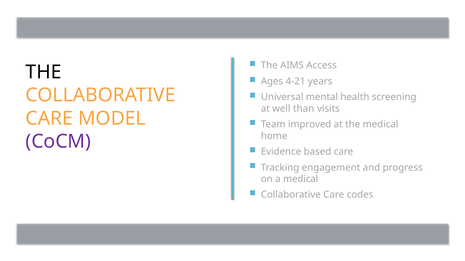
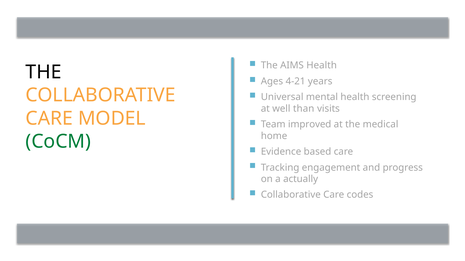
AIMS Access: Access -> Health (322, 66)
CoCM colour: purple -> green (58, 142)
a medical: medical -> actually (301, 179)
